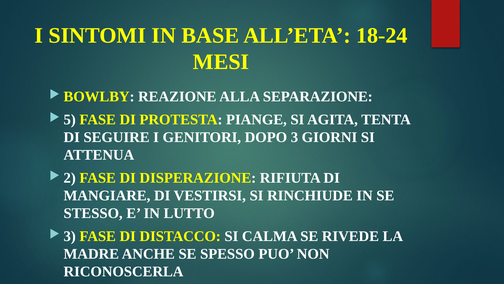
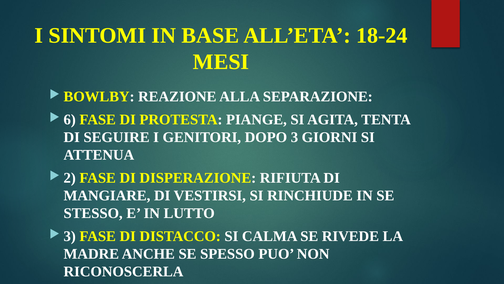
5: 5 -> 6 (70, 120)
